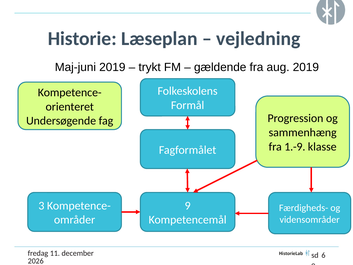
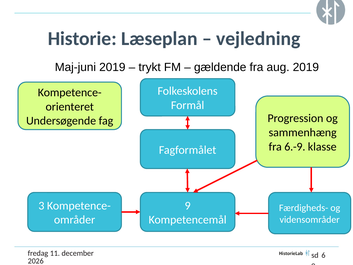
1.-9: 1.-9 -> 6.-9 (295, 146)
